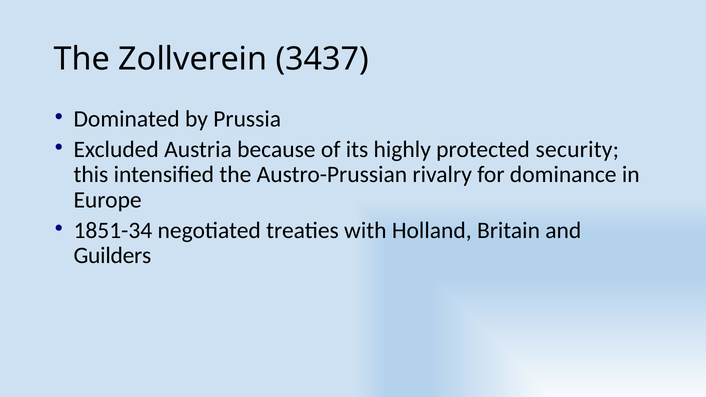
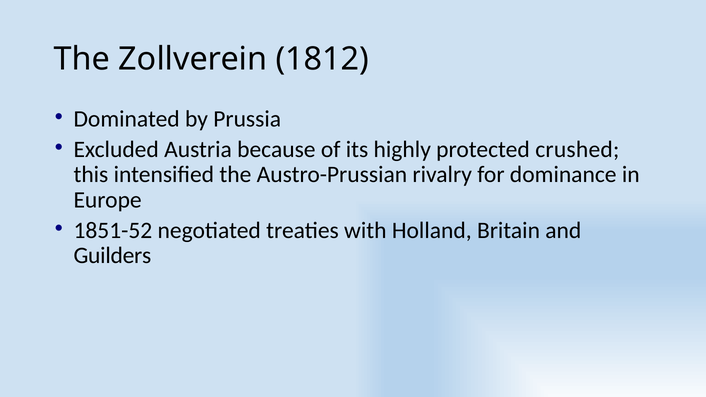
3437: 3437 -> 1812 (322, 59)
security: security -> crushed (577, 149)
1851-34: 1851-34 -> 1851-52 (113, 230)
